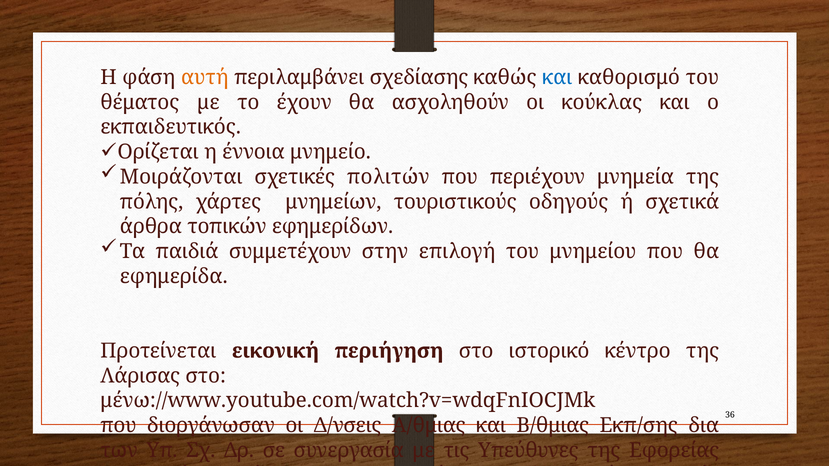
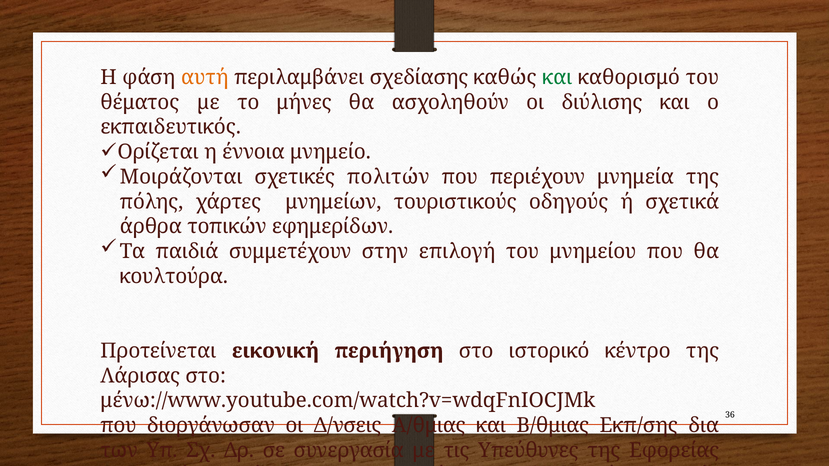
και colour: blue -> green (557, 77)
έχουν: έχουν -> μήνες (304, 102)
κούκλας: κούκλας -> διύλισης (602, 102)
εφημερίδα: εφημερίδα -> κουλτούρα (174, 276)
